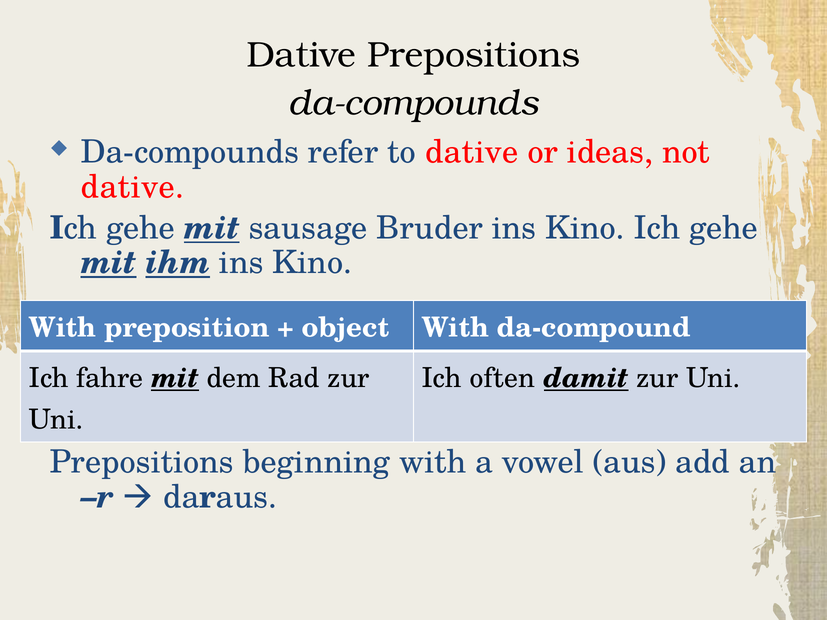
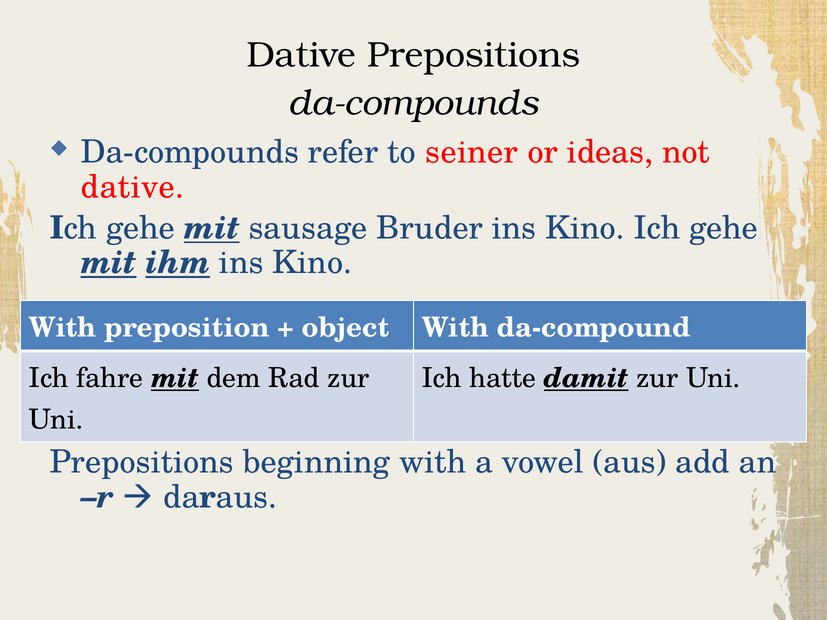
to dative: dative -> seiner (472, 152)
often: often -> hatte (503, 378)
